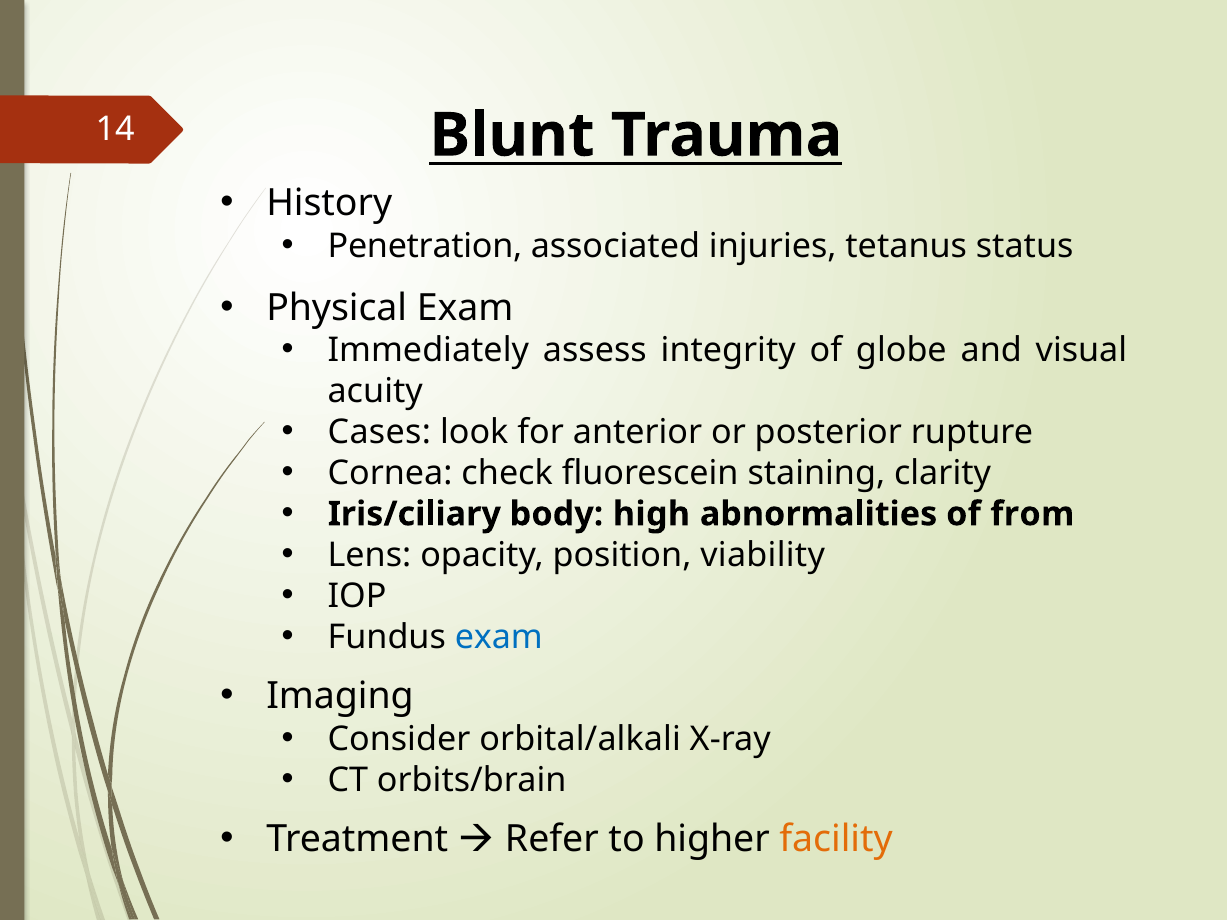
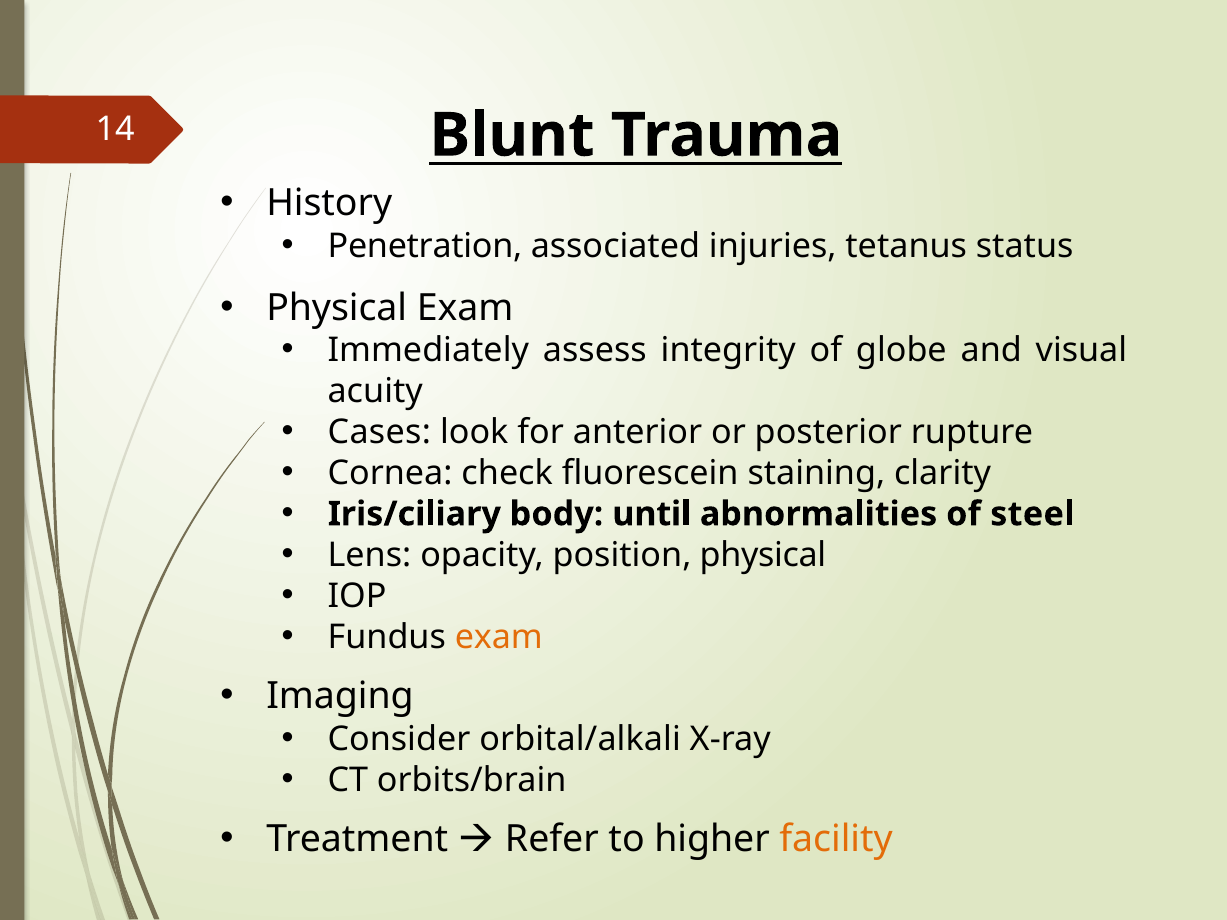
high: high -> until (652, 514)
from: from -> steel (1032, 514)
position viability: viability -> physical (763, 555)
exam colour: blue -> orange (499, 637)
